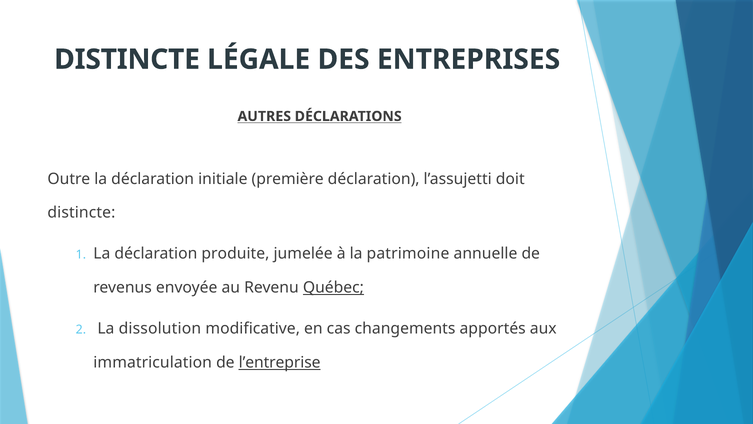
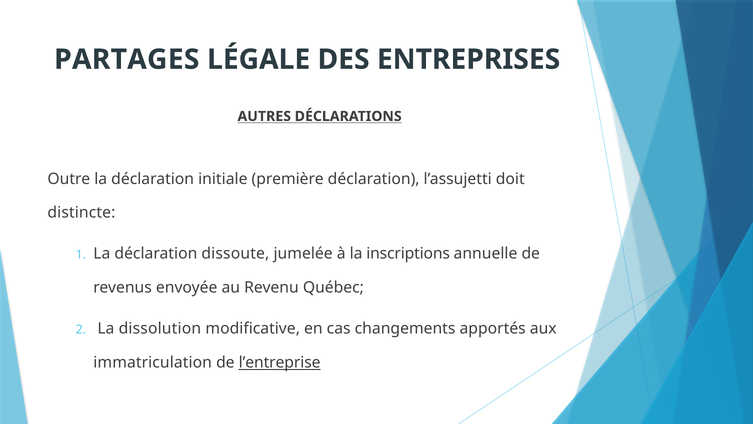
DISTINCTE: DISTINCTE -> PARTAGES (127, 59)
produite: produite -> dissoute (235, 253)
patrimoine: patrimoine -> inscriptions (408, 253)
Québec underline: present -> none (333, 287)
